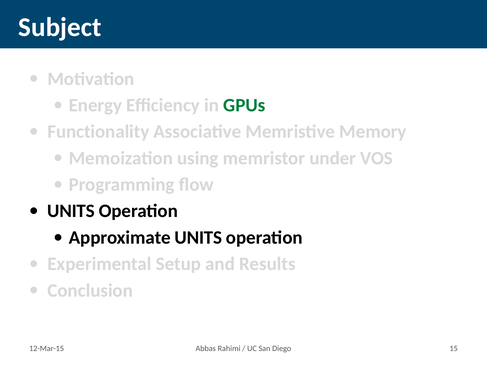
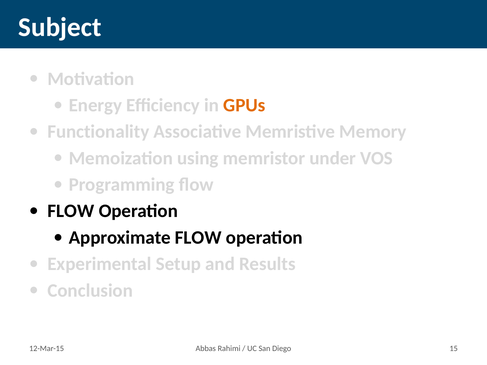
GPUs colour: green -> orange (244, 105)
UNITS: UNITS -> FLOW (71, 211)
Approximate UNITS: UNITS -> FLOW (198, 238)
